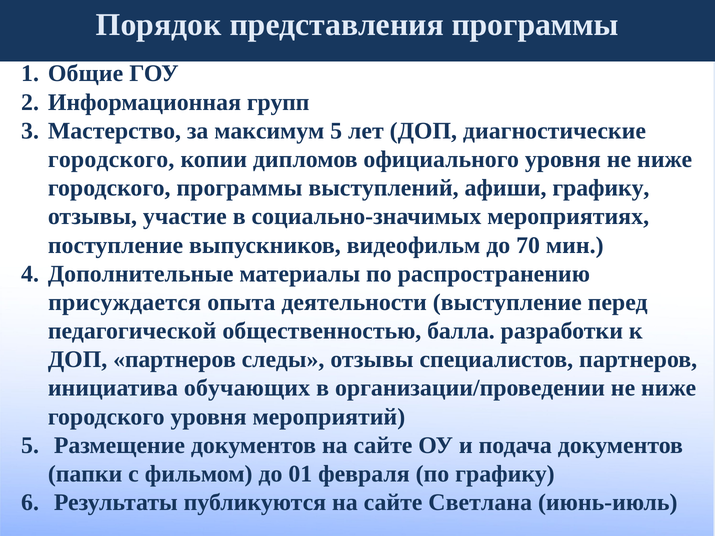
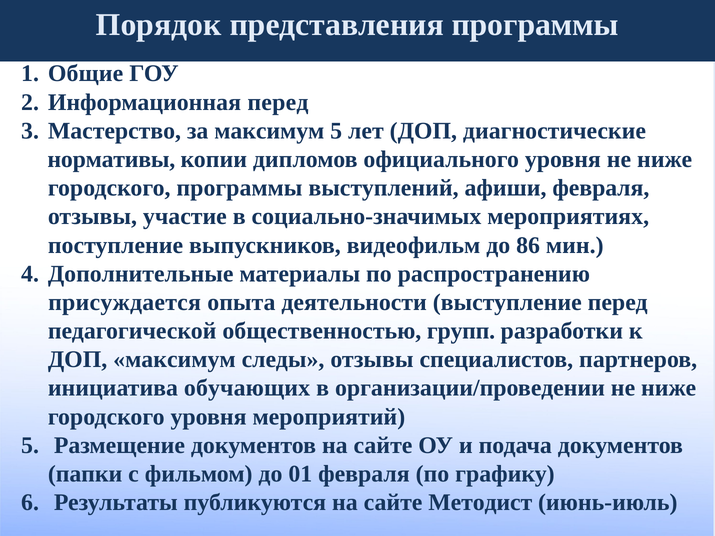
Информационная групп: групп -> перед (278, 102)
городского: городского -> нормативы (111, 159)
афиши графику: графику -> февраля (601, 188)
70: 70 -> 86 (528, 245)
балла: балла -> групп (461, 331)
ДОП партнеров: партнеров -> максимум (174, 360)
Светлана: Светлана -> Методист (480, 503)
